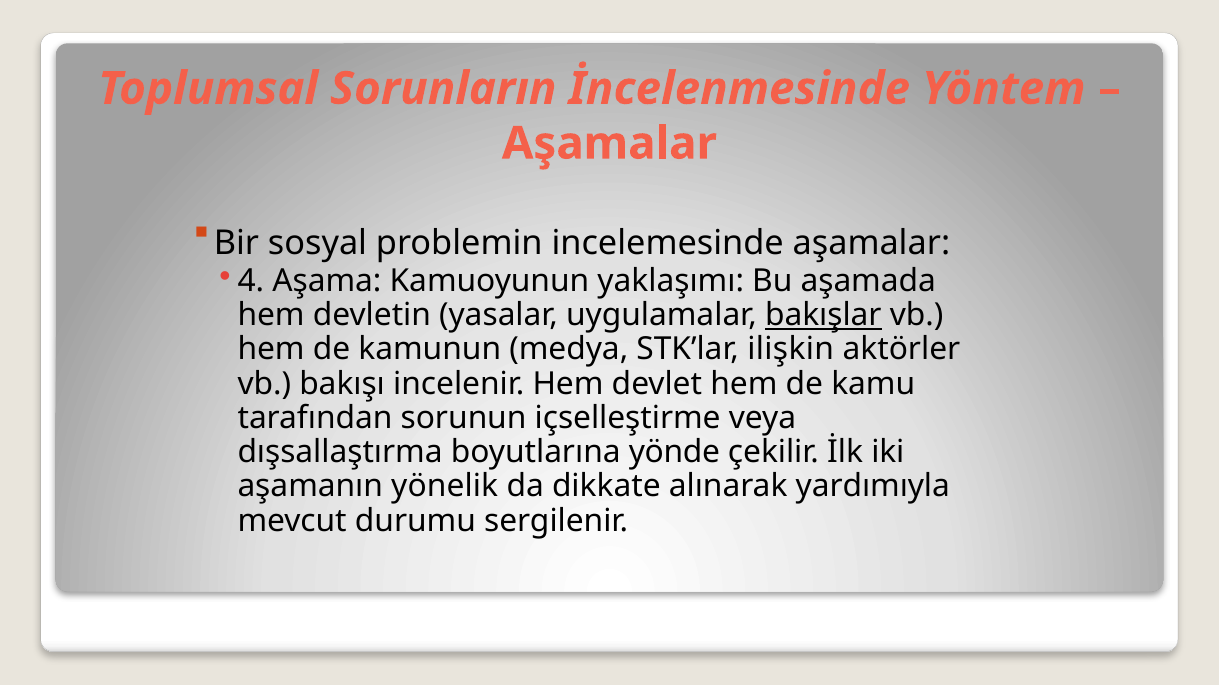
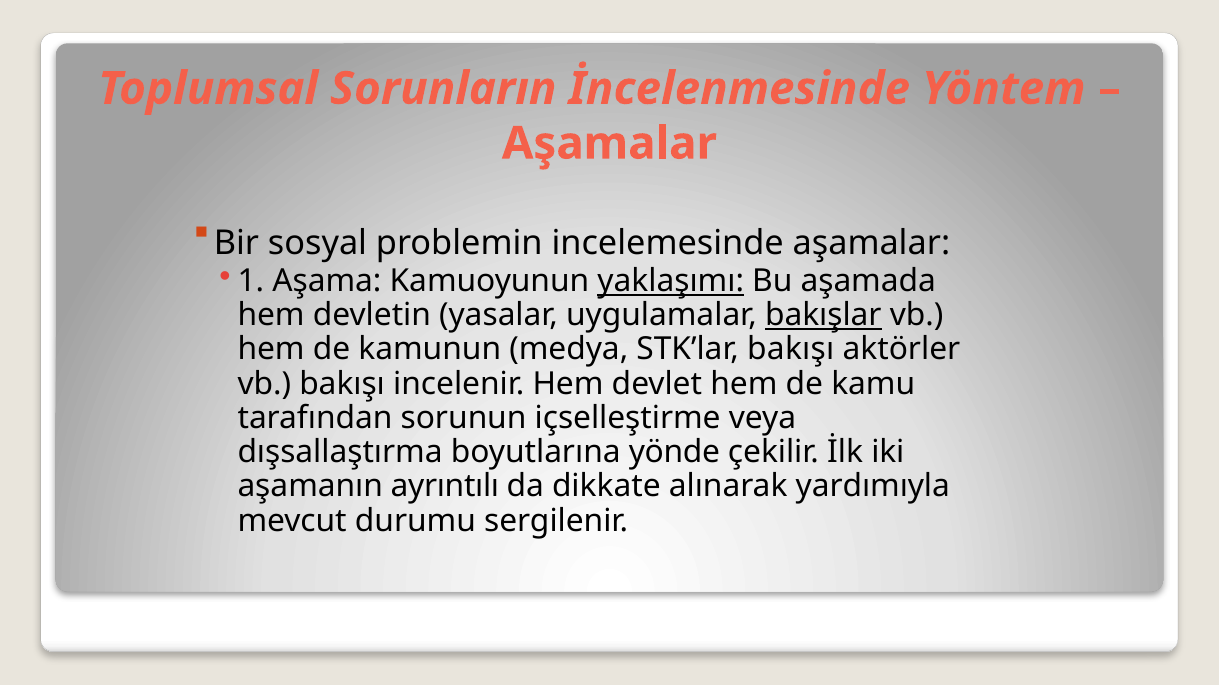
4: 4 -> 1 (251, 281)
yaklaşımı underline: none -> present (671, 281)
STK’lar ilişkin: ilişkin -> bakışı (791, 350)
yönelik: yönelik -> ayrıntılı (445, 487)
